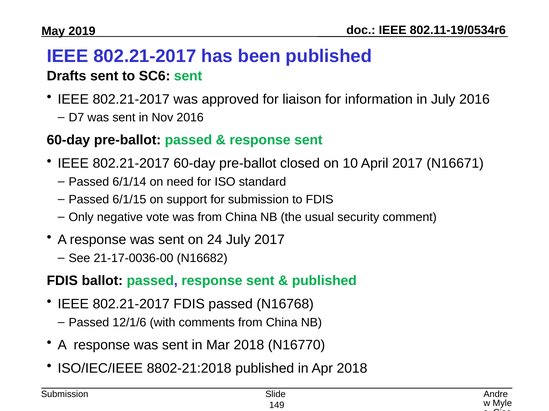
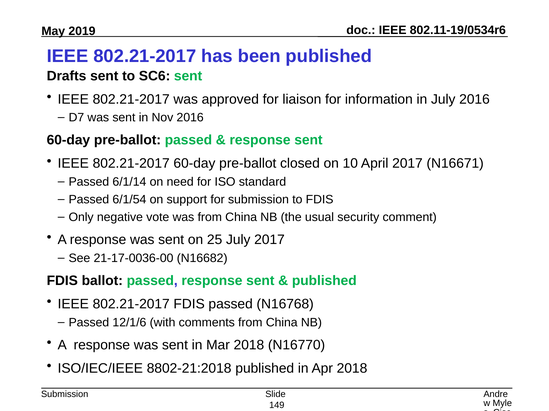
6/1/15: 6/1/15 -> 6/1/54 (129, 200)
24: 24 -> 25 (215, 240)
